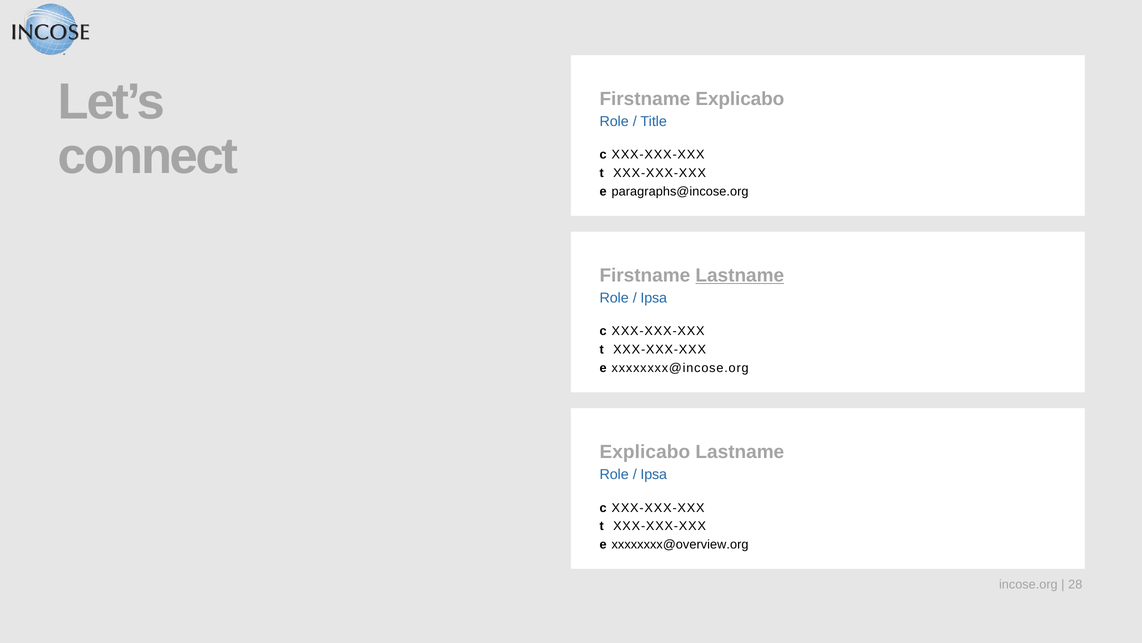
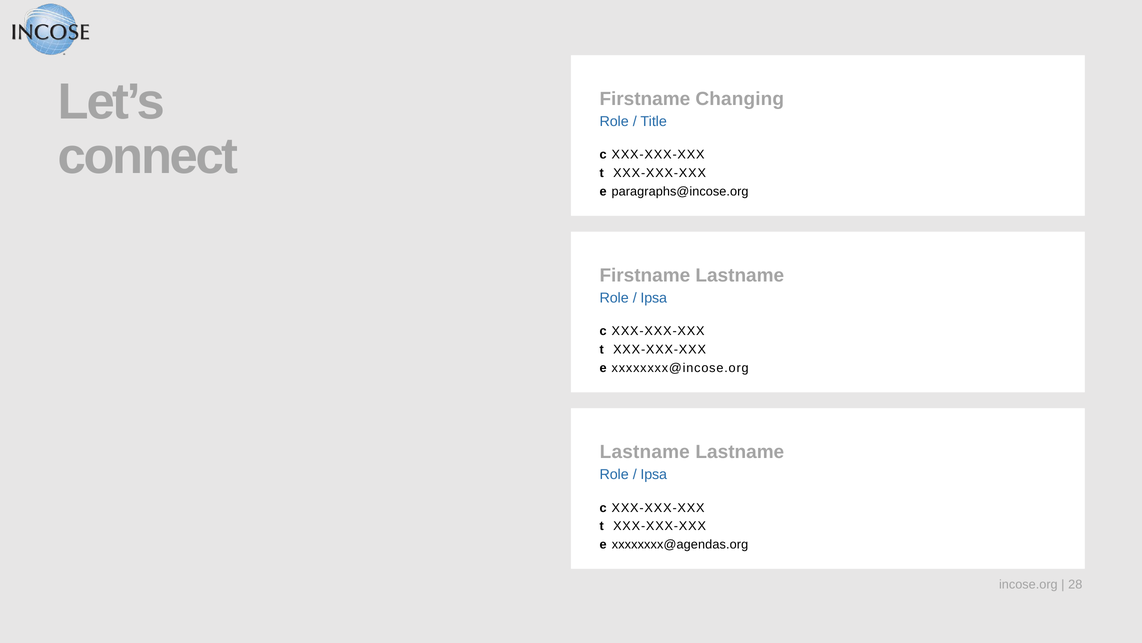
Firstname Explicabo: Explicabo -> Changing (740, 99)
Lastname underline: present -> none (740, 275)
Explicabo: Explicabo -> Lastname (645, 452)
xxxxxxxx@overview.org: xxxxxxxx@overview.org -> xxxxxxxx@agendas.org (680, 544)
